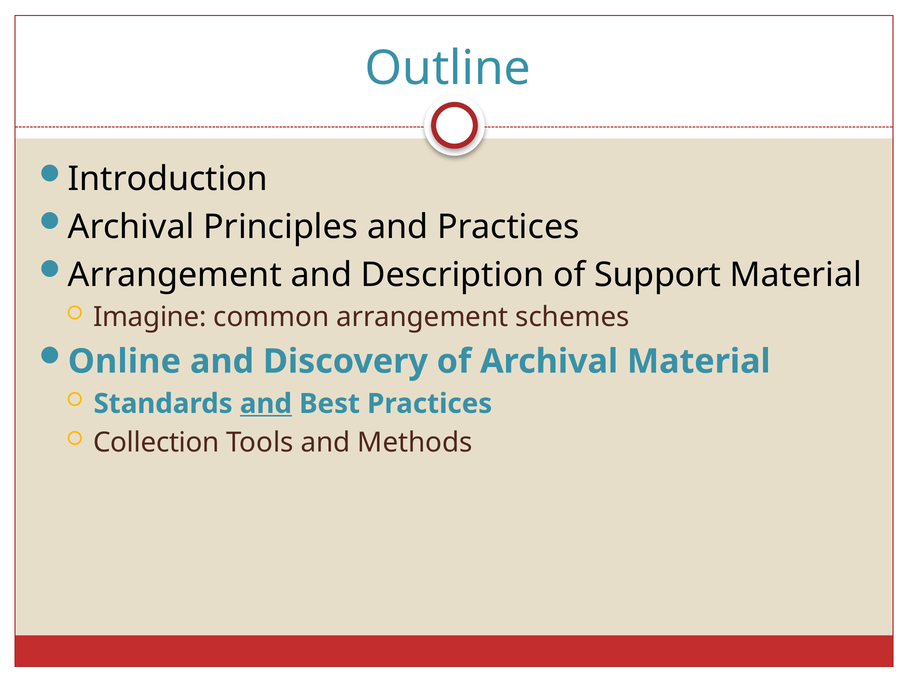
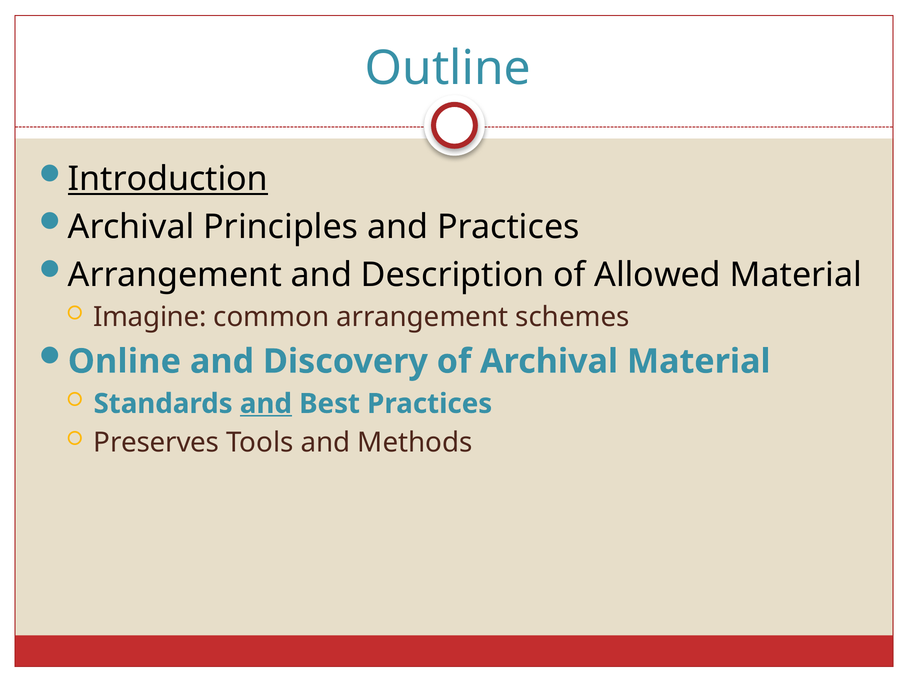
Introduction underline: none -> present (168, 179)
Support: Support -> Allowed (658, 275)
Collection: Collection -> Preserves (156, 442)
